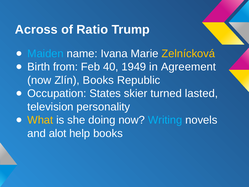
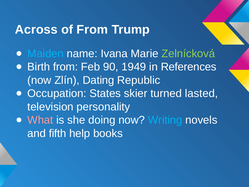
of Ratio: Ratio -> From (92, 30)
Zelnícková colour: yellow -> light green (188, 53)
40: 40 -> 90 (111, 67)
Agreement: Agreement -> References (189, 67)
Zlín Books: Books -> Dating (98, 80)
What colour: yellow -> pink (40, 120)
alot: alot -> fifth (58, 133)
